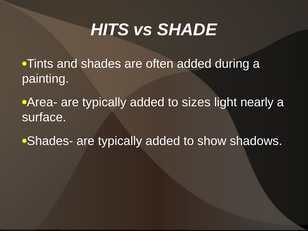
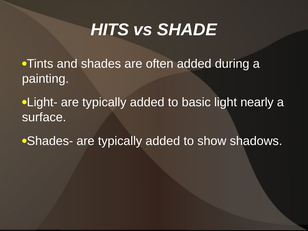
Area-: Area- -> Light- (42, 102)
sizes: sizes -> basic (196, 102)
